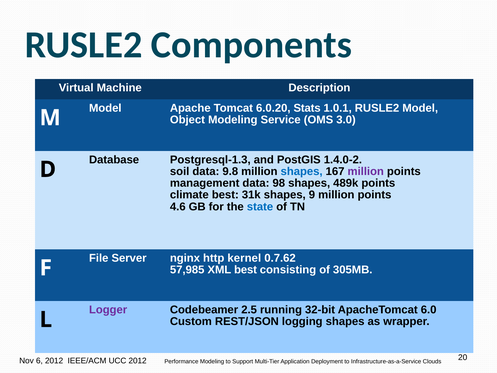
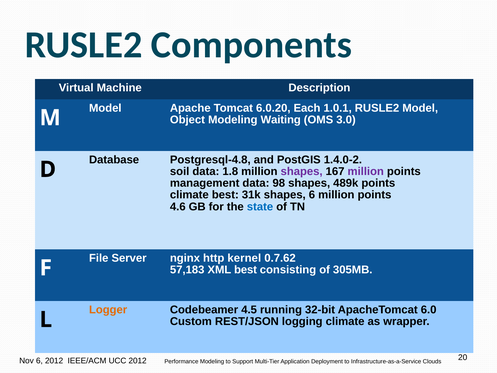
Stats: Stats -> Each (307, 108)
Service: Service -> Waiting (281, 120)
Postgresql-1.3: Postgresql-1.3 -> Postgresql-4.8 (210, 160)
9.8: 9.8 -> 1.8 (230, 171)
shapes colour: blue -> purple (302, 171)
shapes 9: 9 -> 6 (312, 195)
57,985: 57,985 -> 57,183 (187, 270)
Logger colour: purple -> orange (108, 310)
2.5: 2.5 -> 4.5 (249, 310)
logging shapes: shapes -> climate (345, 321)
